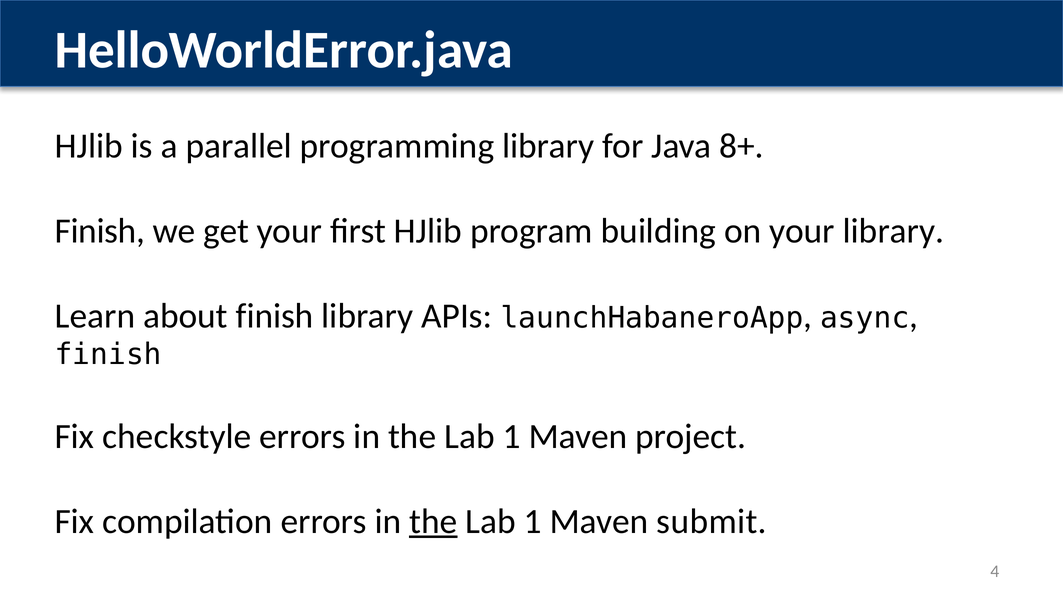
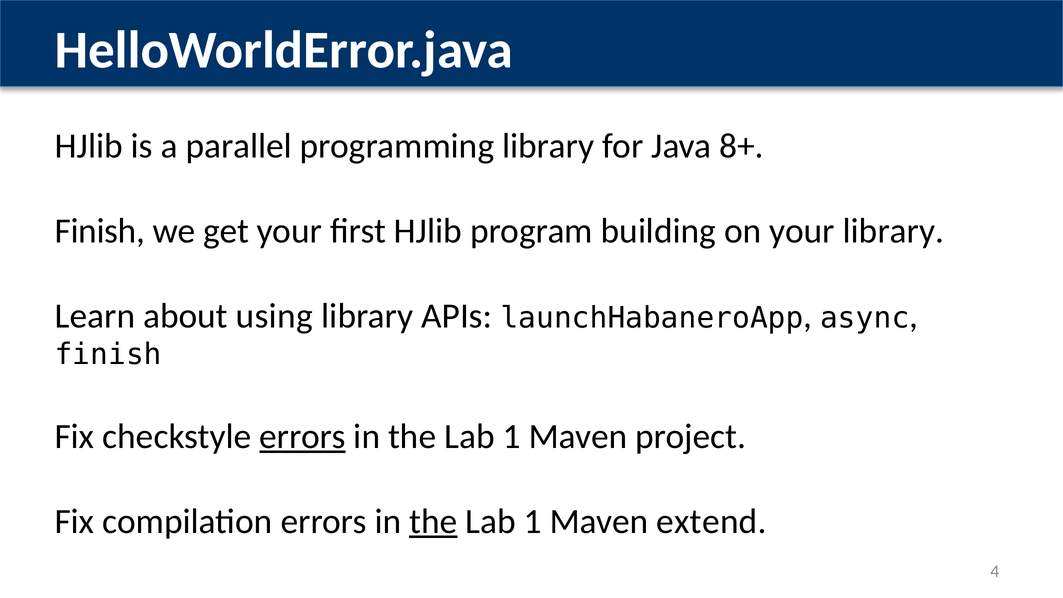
about finish: finish -> using (274, 316)
errors underline: none -> present (303, 436)
submit: submit -> extend (712, 521)
